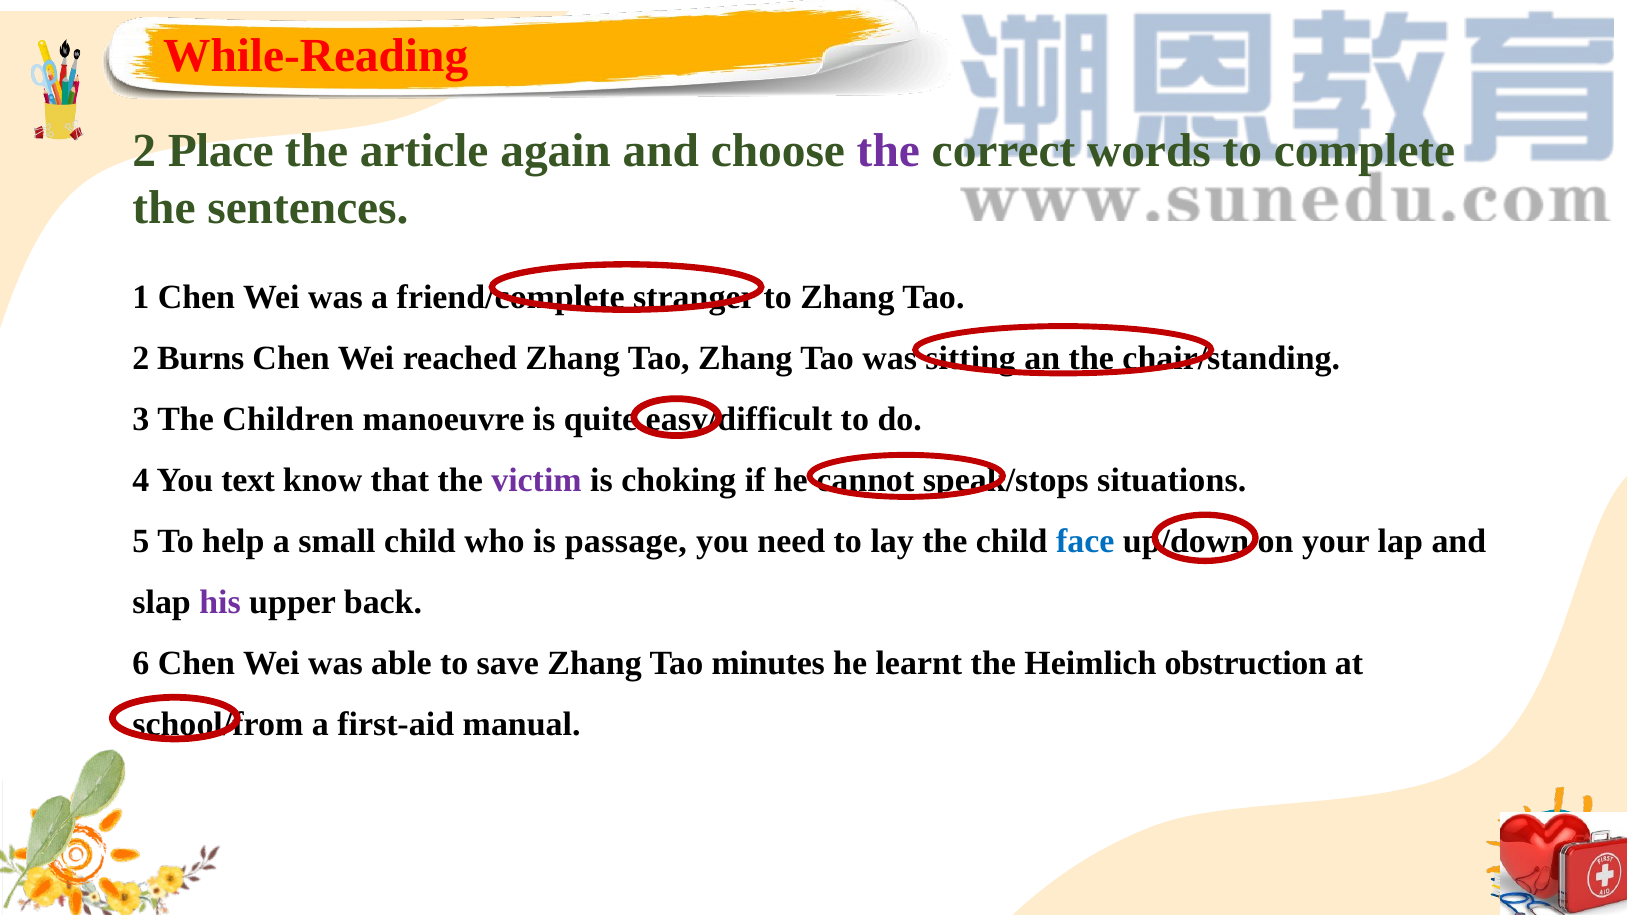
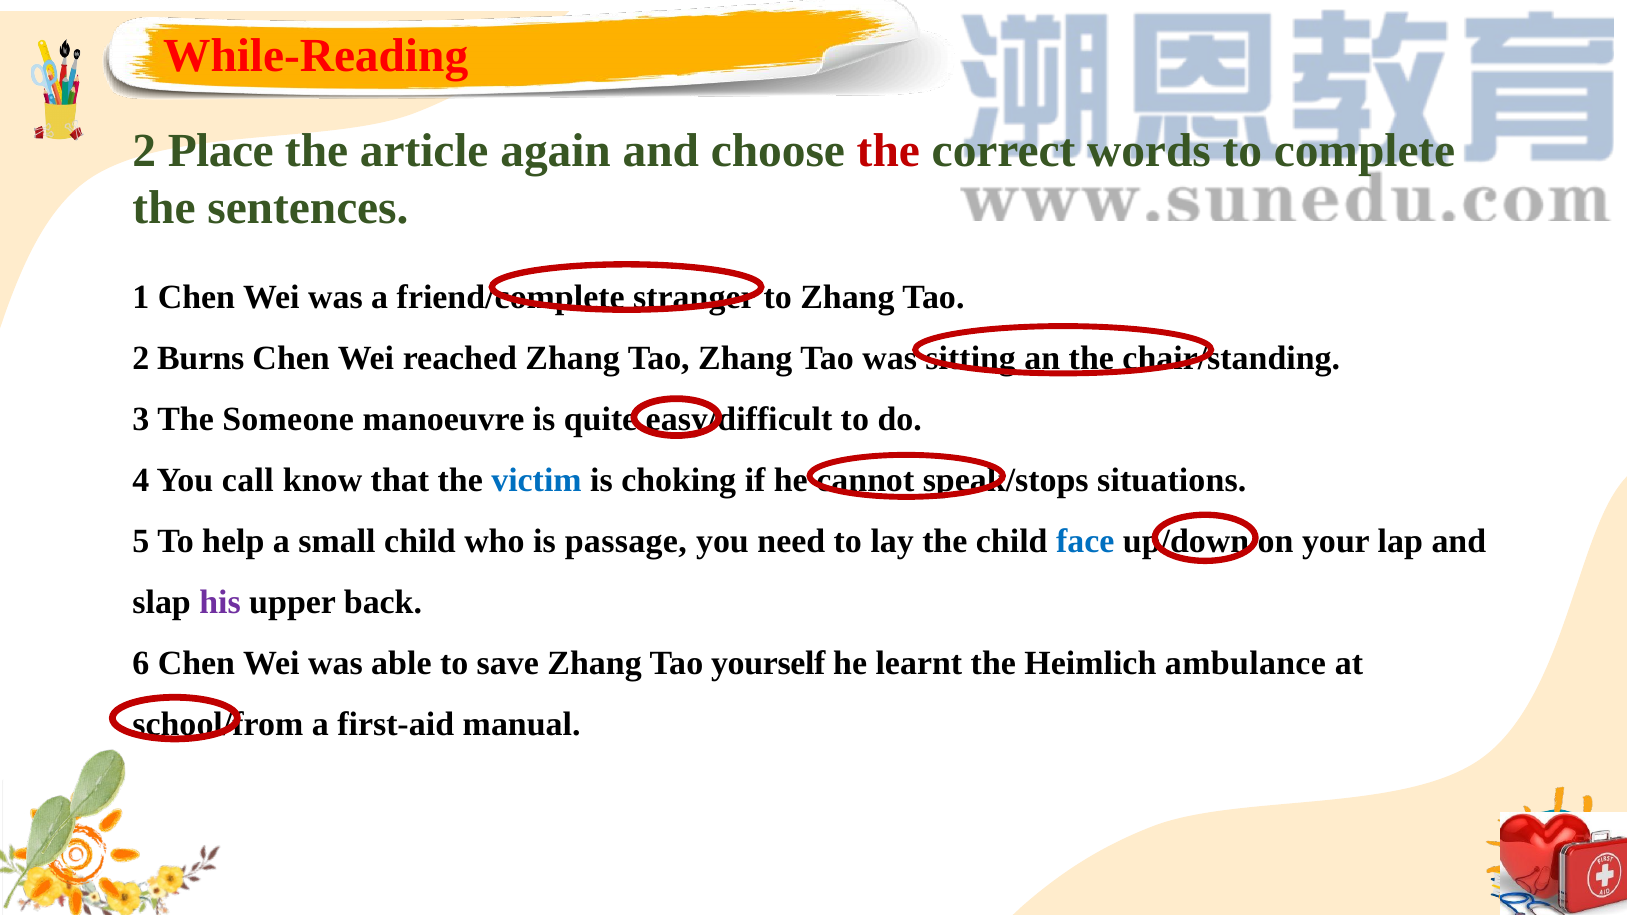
the colour: purple -> red (888, 150)
Children: Children -> Someone (288, 419)
text: text -> call (248, 480)
victim colour: purple -> blue (537, 480)
minutes: minutes -> yourself (768, 663)
obstruction: obstruction -> ambulance (1245, 663)
